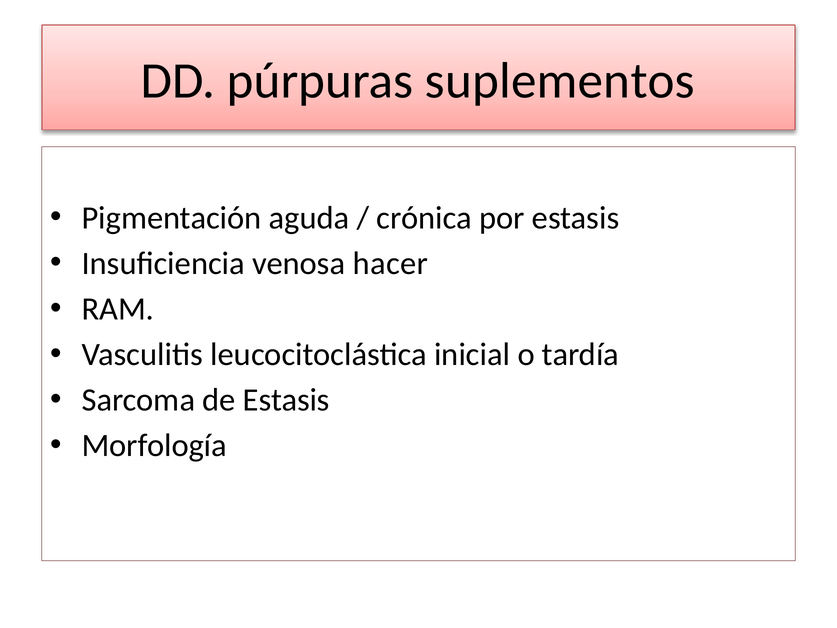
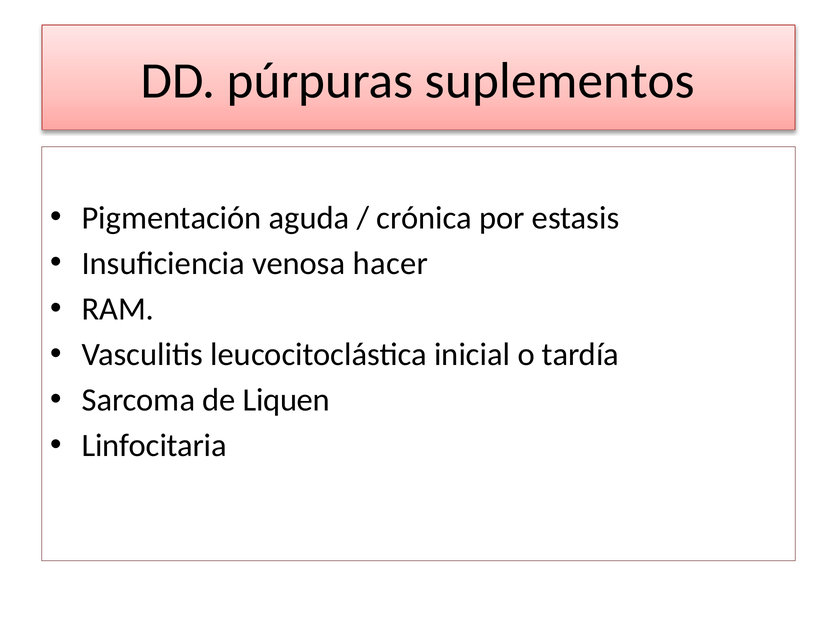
de Estasis: Estasis -> Liquen (286, 400)
Morfología: Morfología -> Linfocitaria (154, 445)
